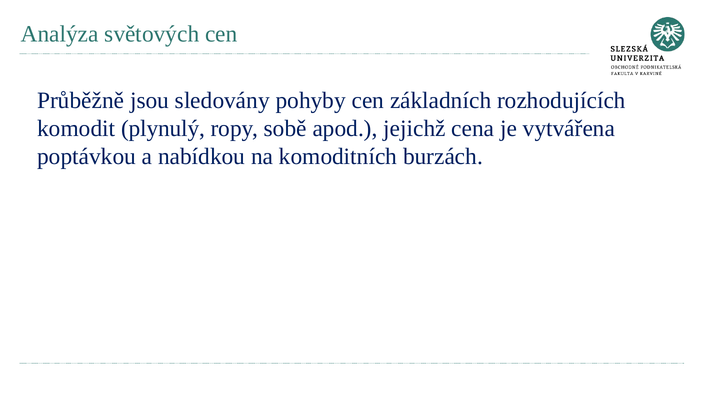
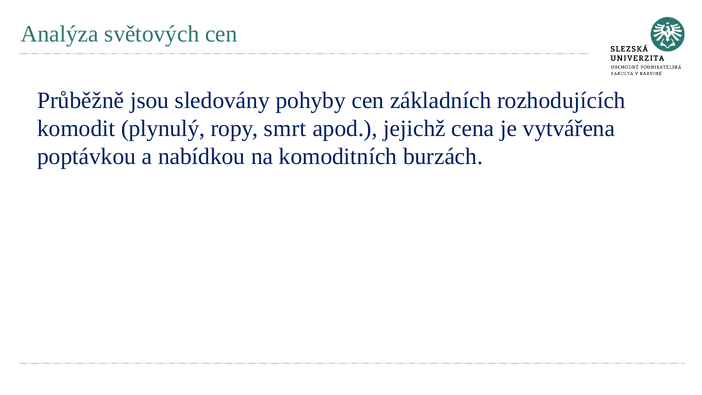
sobě: sobě -> smrt (285, 129)
